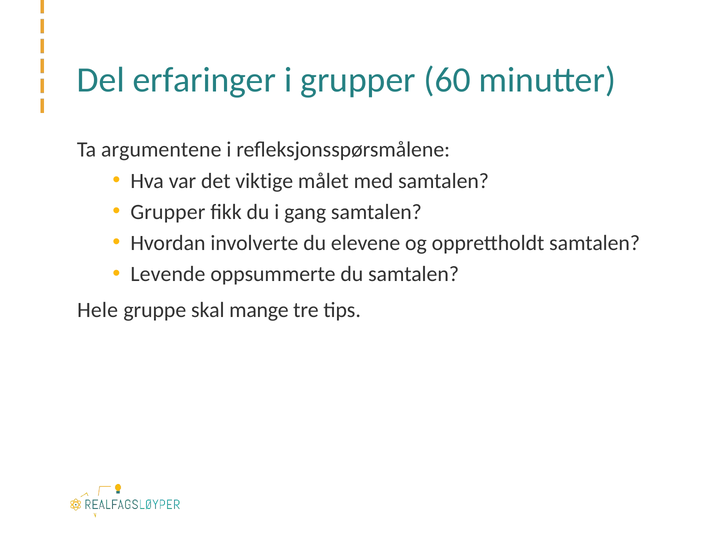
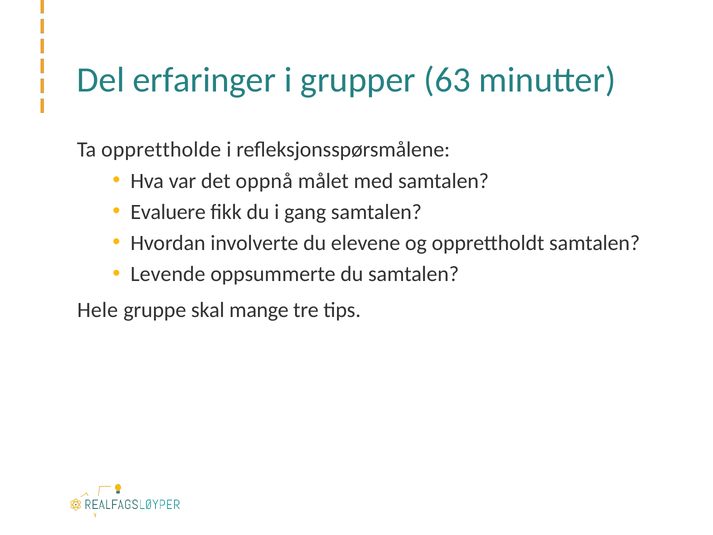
60: 60 -> 63 (447, 80)
argumentene: argumentene -> opprettholde (161, 150)
viktige: viktige -> oppnå (264, 181)
Grupper: Grupper -> Evaluere (168, 212)
